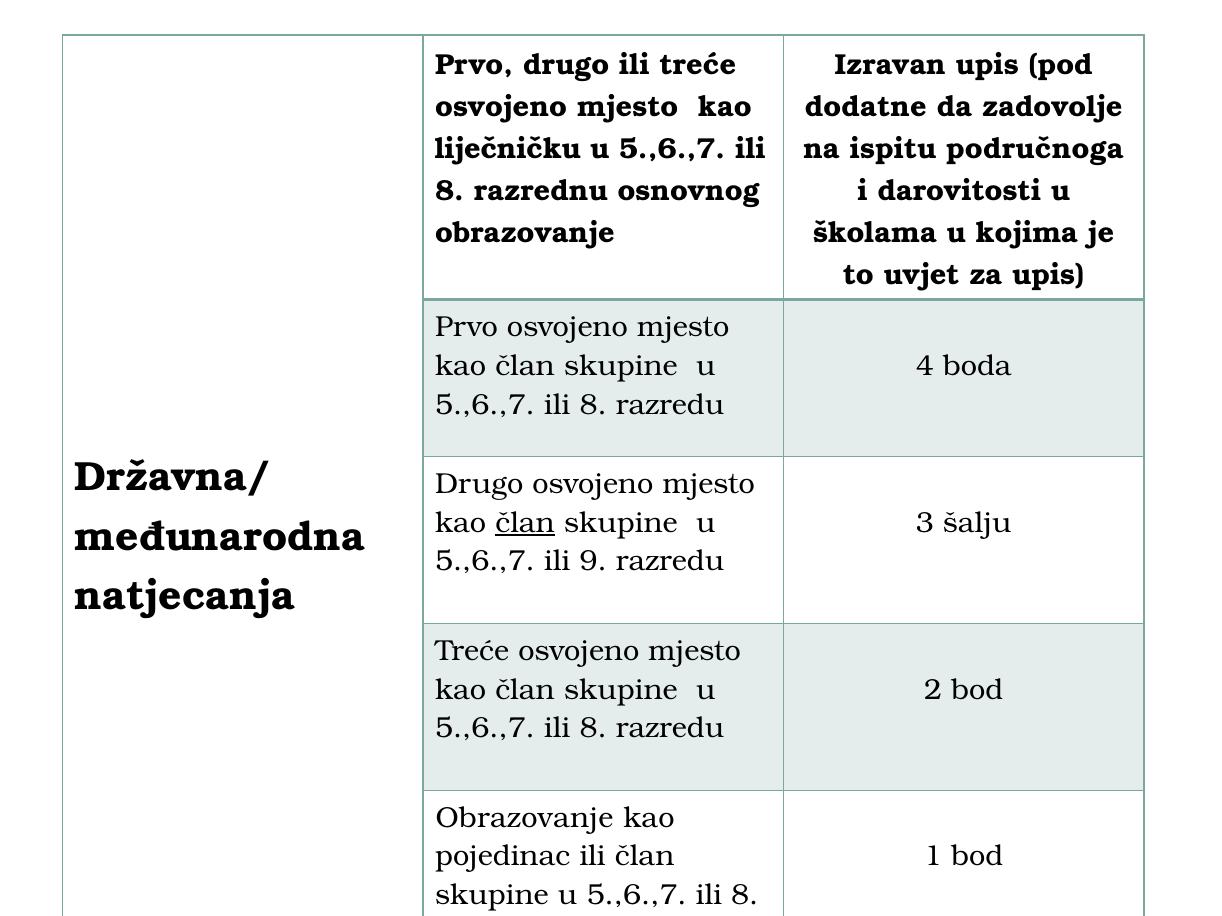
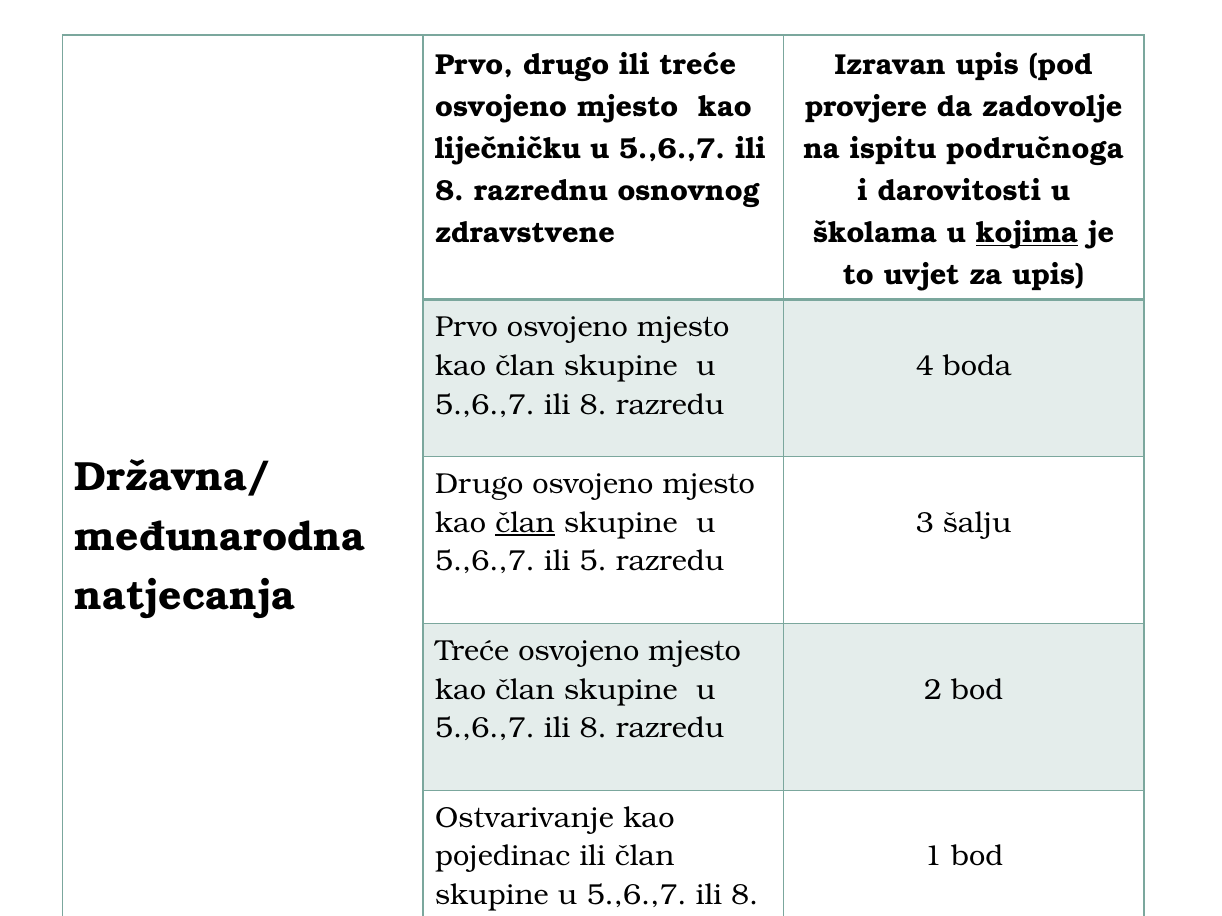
dodatne: dodatne -> provjere (866, 107)
obrazovanje: obrazovanje -> zdravstvene (525, 233)
kojima underline: none -> present (1027, 233)
9: 9 -> 5 (593, 562)
Obrazovanje: Obrazovanje -> Ostvarivanje (525, 818)
